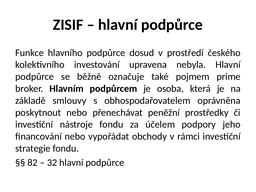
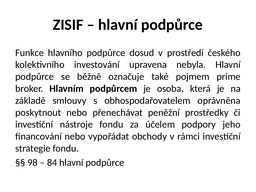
82: 82 -> 98 (33, 163)
32: 32 -> 84 (52, 163)
